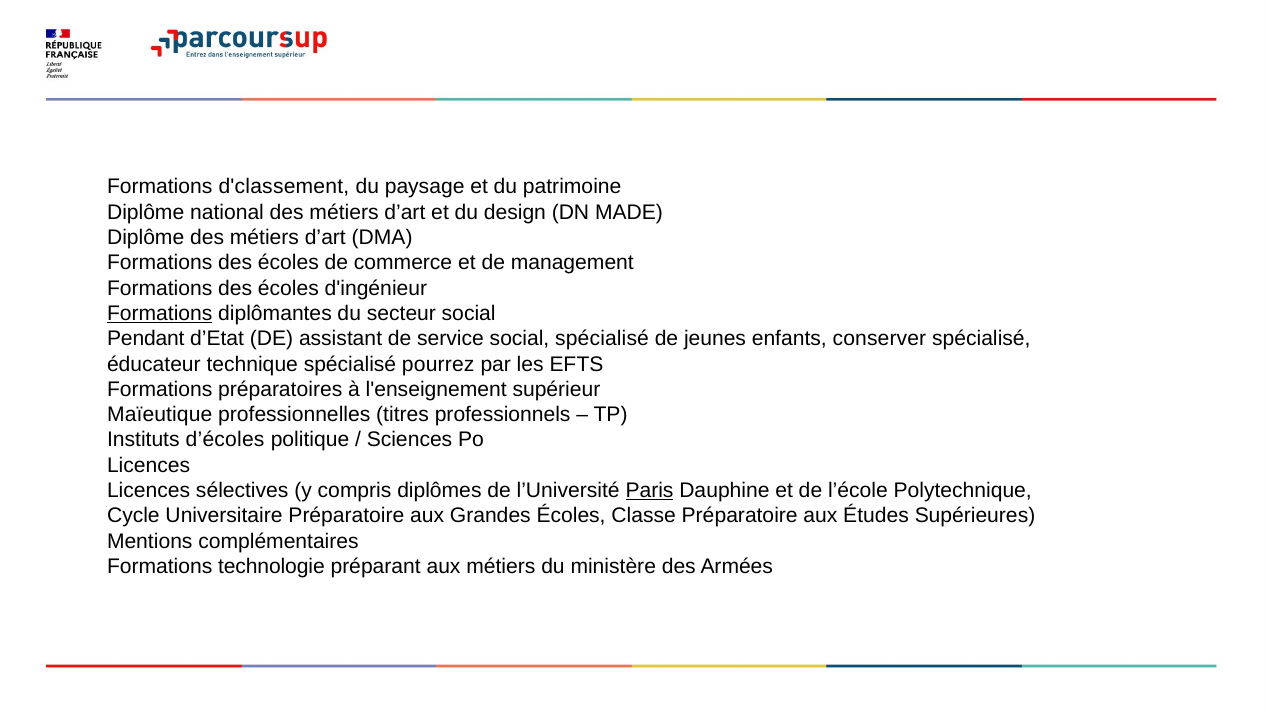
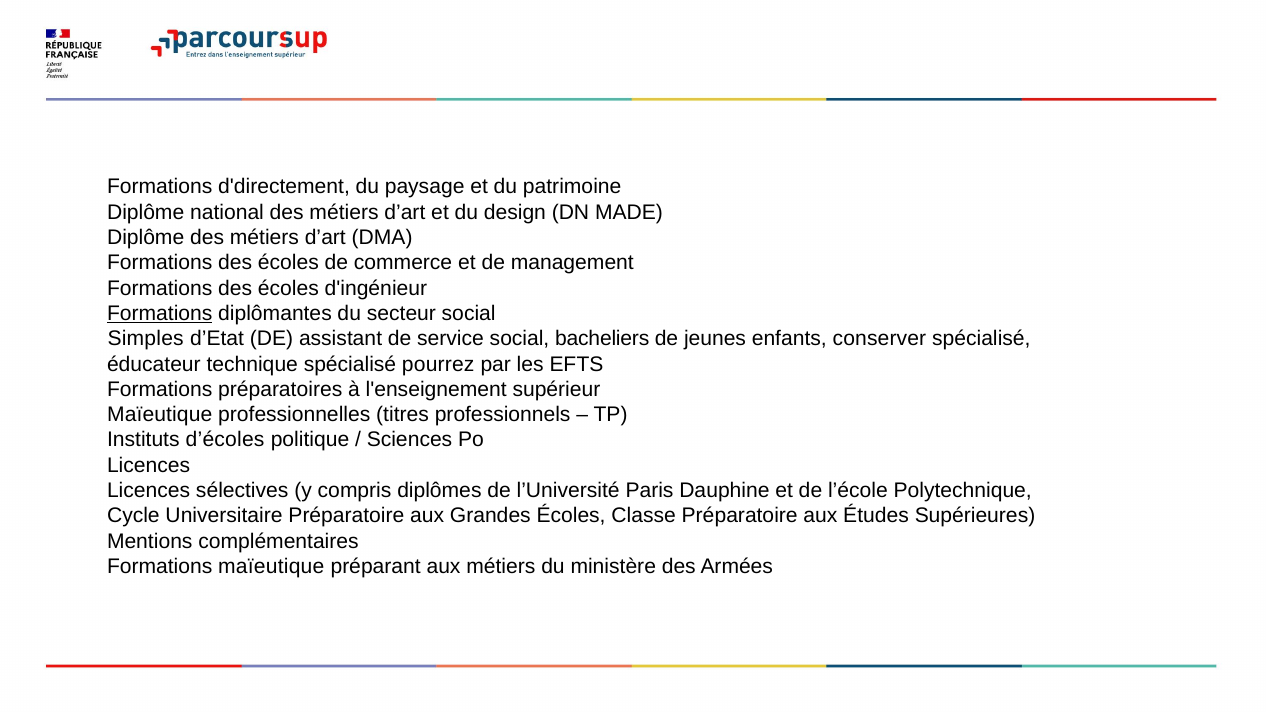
d'classement: d'classement -> d'directement (284, 187)
Pendant: Pendant -> Simples (146, 339)
social spécialisé: spécialisé -> bacheliers (602, 339)
Paris underline: present -> none (650, 491)
Formations technologie: technologie -> maïeutique (271, 567)
